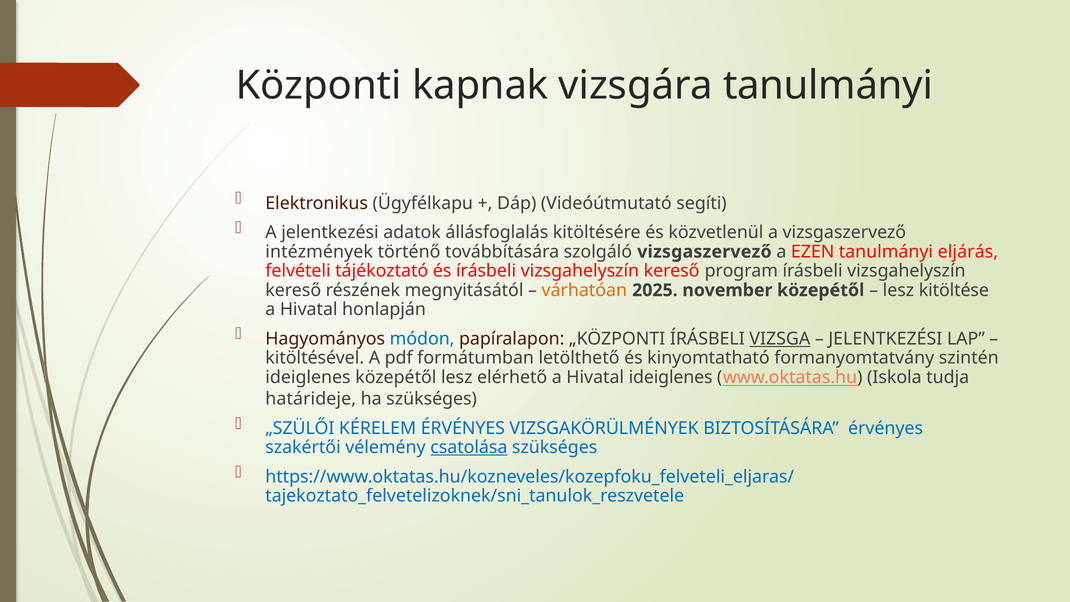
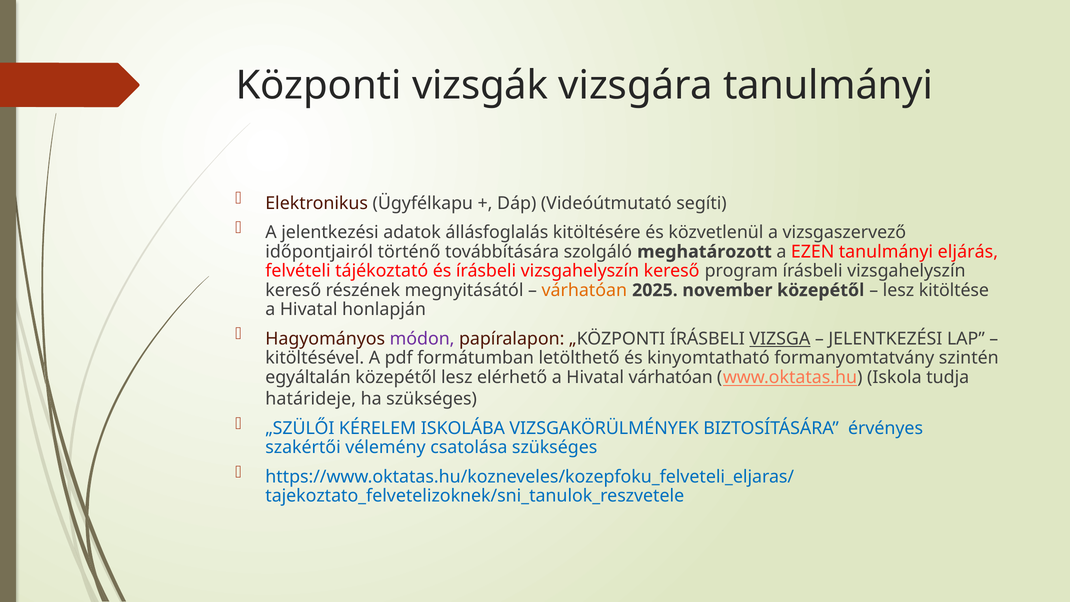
kapnak: kapnak -> vizsgák (480, 86)
intézmények: intézmények -> időpontjairól (319, 252)
szolgáló vizsgaszervező: vizsgaszervező -> meghatározott (705, 252)
módon colour: blue -> purple (422, 339)
ideiglenes: ideiglenes -> egyáltalán (308, 377)
Hivatal ideiglenes: ideiglenes -> várhatóan (671, 377)
KÉRELEM ÉRVÉNYES: ÉRVÉNYES -> ISKOLÁBA (463, 428)
csatolása underline: present -> none (469, 447)
